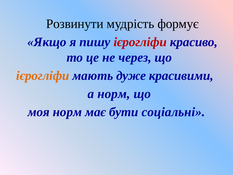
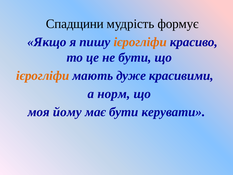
Розвинути: Розвинути -> Спадщини (75, 24)
ієрогліфи colour: red -> orange (140, 42)
не через: через -> бути (135, 57)
моя норм: норм -> йому (67, 112)
соціальні: соціальні -> керувати (173, 112)
